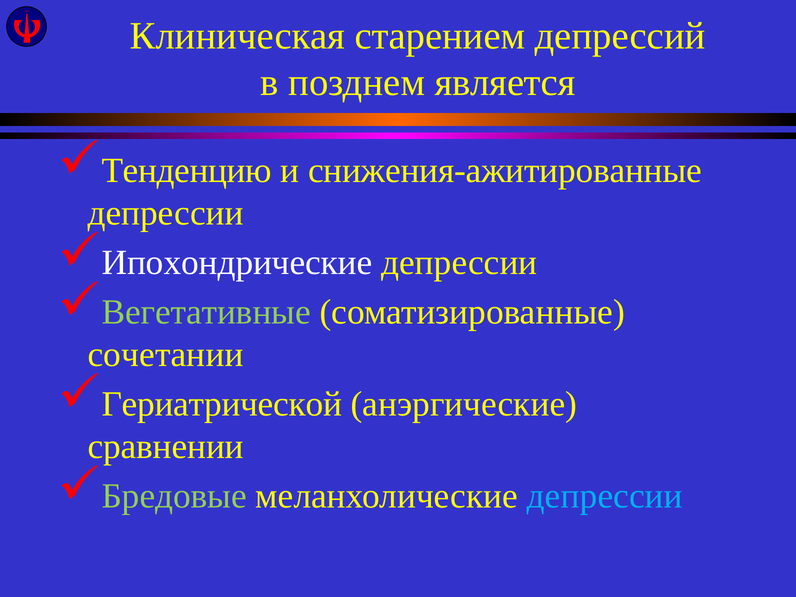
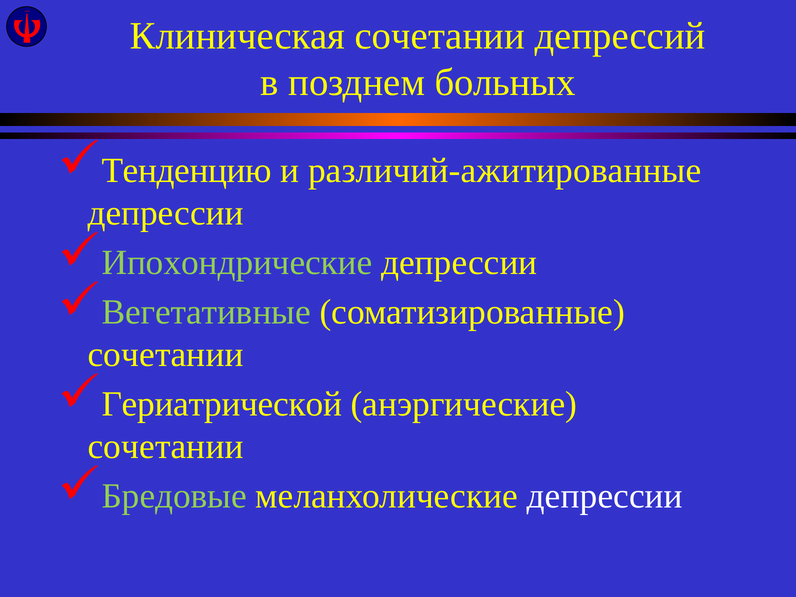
Клиническая старением: старением -> сочетании (440, 36)
является: является -> больных (505, 82)
снижения-ажитированные: снижения-ажитированные -> различий-ажитированные (505, 171)
Ипохондрические colour: white -> light green (237, 263)
сравнении: сравнении -> сочетании (166, 447)
депрессии colour: light blue -> white (605, 496)
